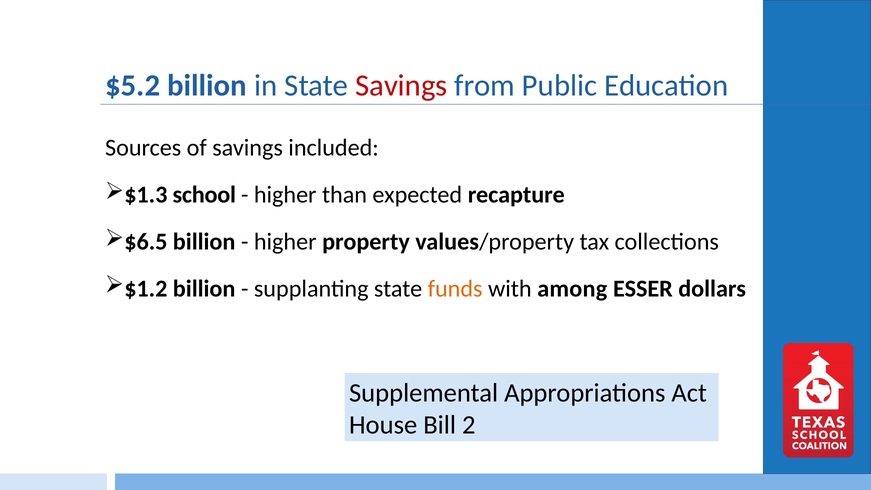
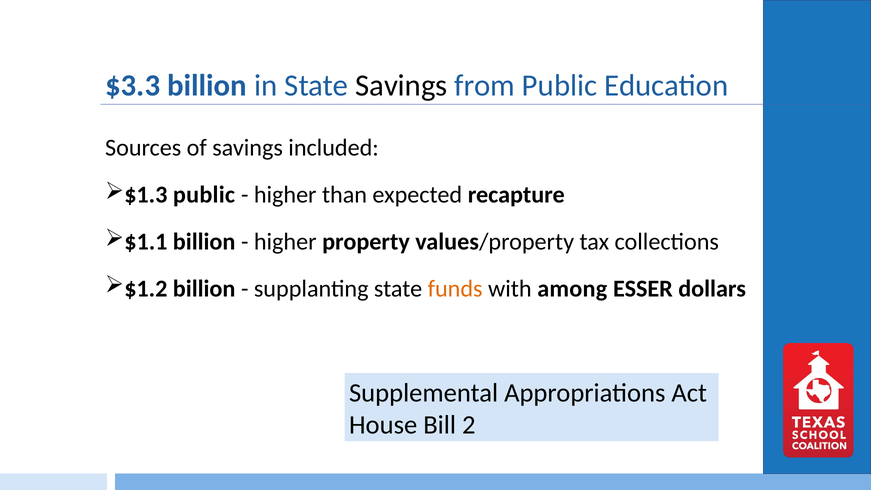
$5.2: $5.2 -> $3.3 (133, 86)
Savings colour: red -> black (401, 86)
$1.3 school: school -> public (204, 195)
$6.5: $6.5 -> $1.1 (146, 242)
